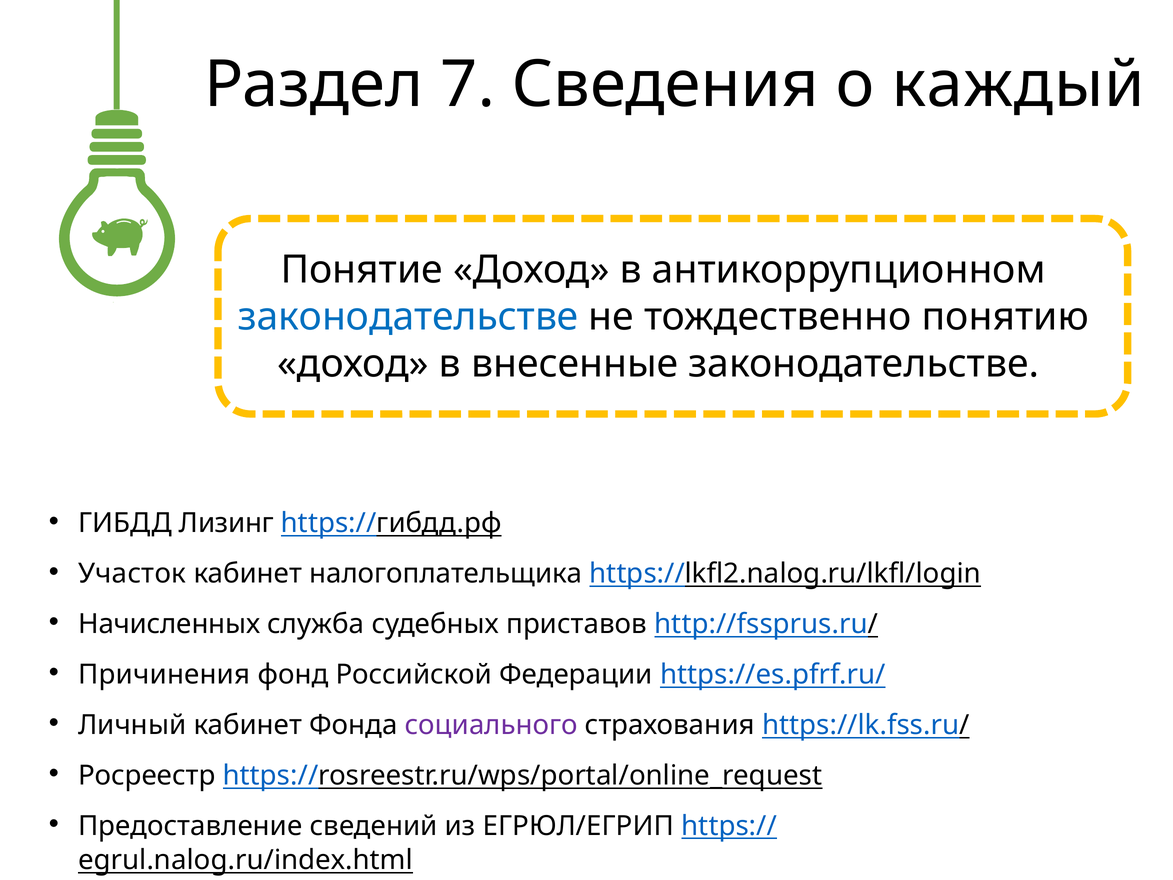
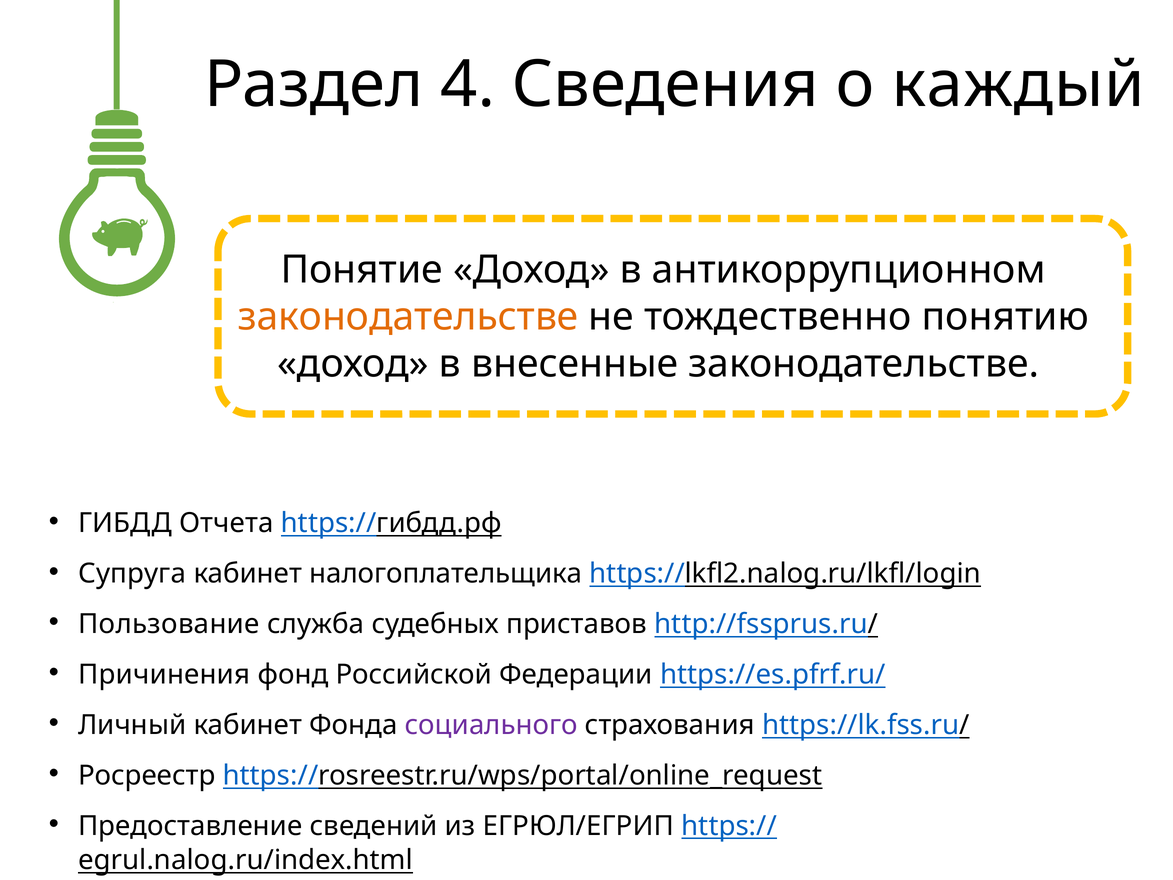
7: 7 -> 4 (468, 85)
законодательстве colour: blue -> orange (408, 317)
Лизинг: Лизинг -> Отчета (226, 523)
Участок: Участок -> Супруга (132, 574)
Начисленных: Начисленных -> Пользование (169, 624)
